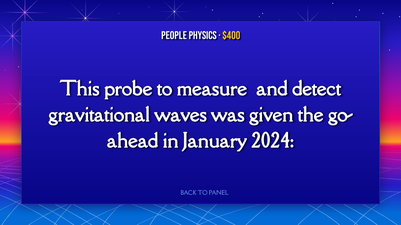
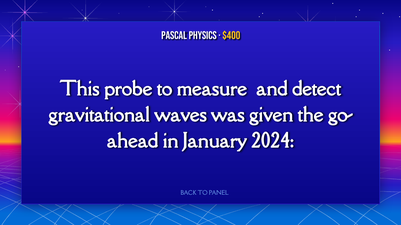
People: People -> Pascal (174, 36)
